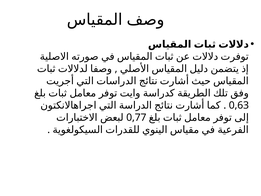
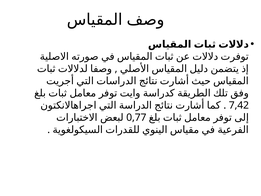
0,63: 0,63 -> 7,42 (239, 105)
